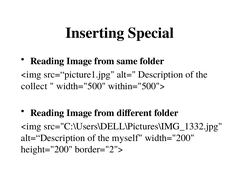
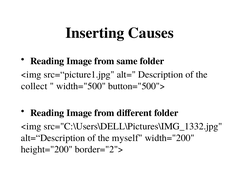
Special: Special -> Causes (151, 33)
within="500">: within="500"> -> button="500"> (137, 86)
